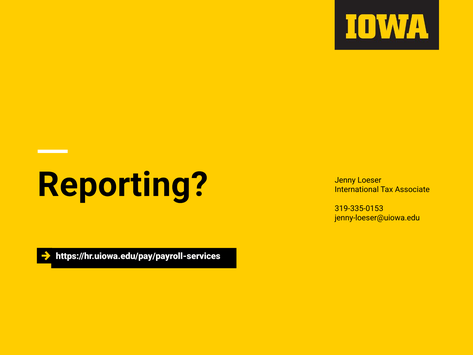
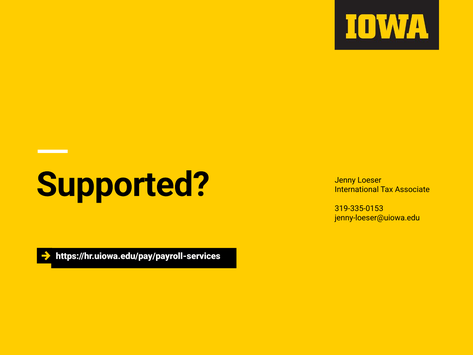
Reporting: Reporting -> Supported (123, 185)
